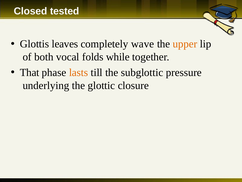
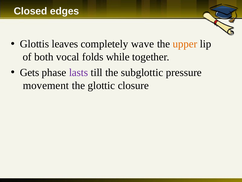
tested: tested -> edges (65, 11)
That: That -> Gets (30, 72)
lasts colour: orange -> purple (79, 72)
underlying: underlying -> movement (46, 85)
